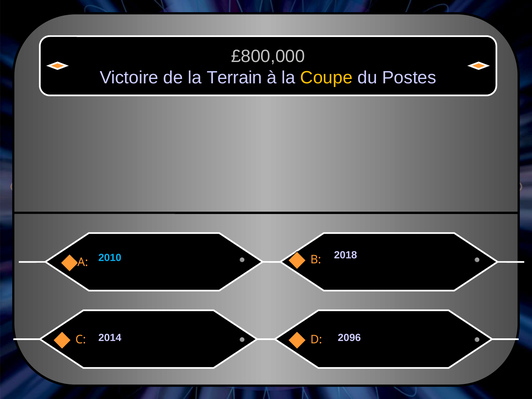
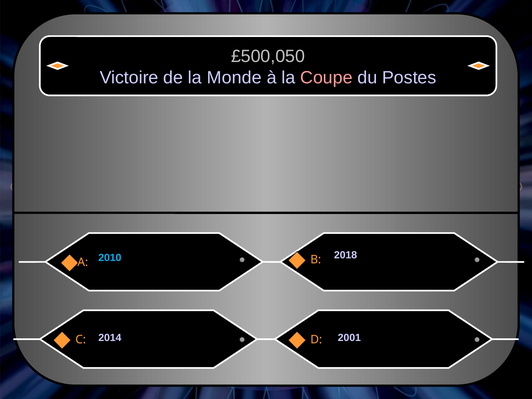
£800,000: £800,000 -> £500,050 (268, 56)
Terrain: Terrain -> Monde (234, 78)
Coupe colour: yellow -> pink (326, 78)
2096: 2096 -> 2001 (349, 338)
